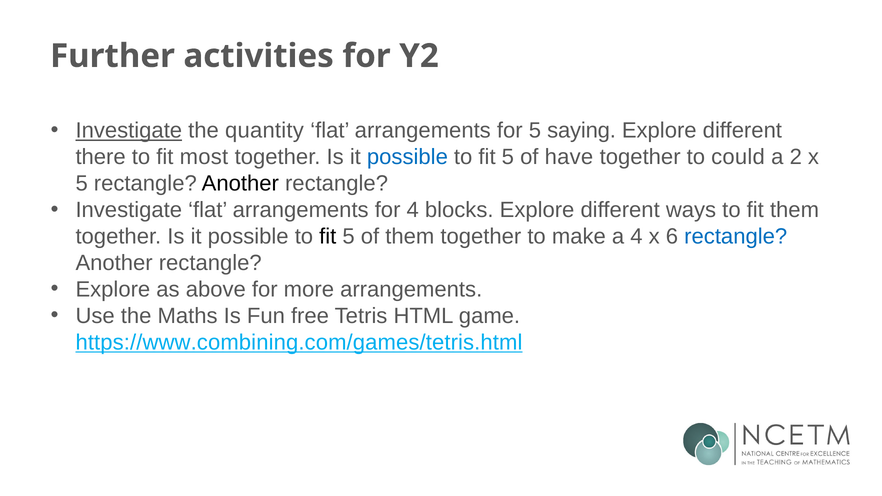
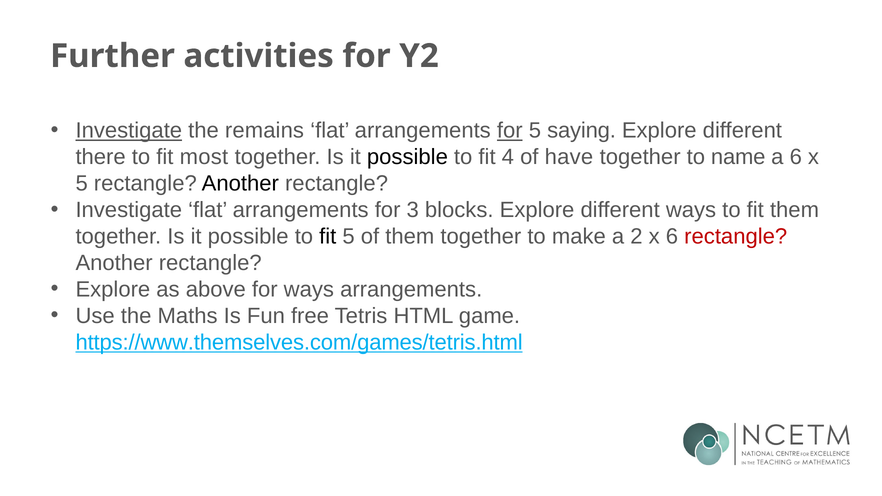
quantity: quantity -> remains (264, 131)
for underline: none -> present (510, 131)
possible colour: blue -> black (407, 157)
5: 5 -> 4 (508, 157)
could: could -> name (738, 157)
a 2: 2 -> 6 (796, 157)
for 4: 4 -> 3 (413, 210)
a 4: 4 -> 2 (636, 237)
rectangle colour: blue -> red (736, 237)
for more: more -> ways (309, 289)
https://www.combining.com/games/tetris.html: https://www.combining.com/games/tetris.html -> https://www.themselves.com/games/tetris.html (299, 342)
